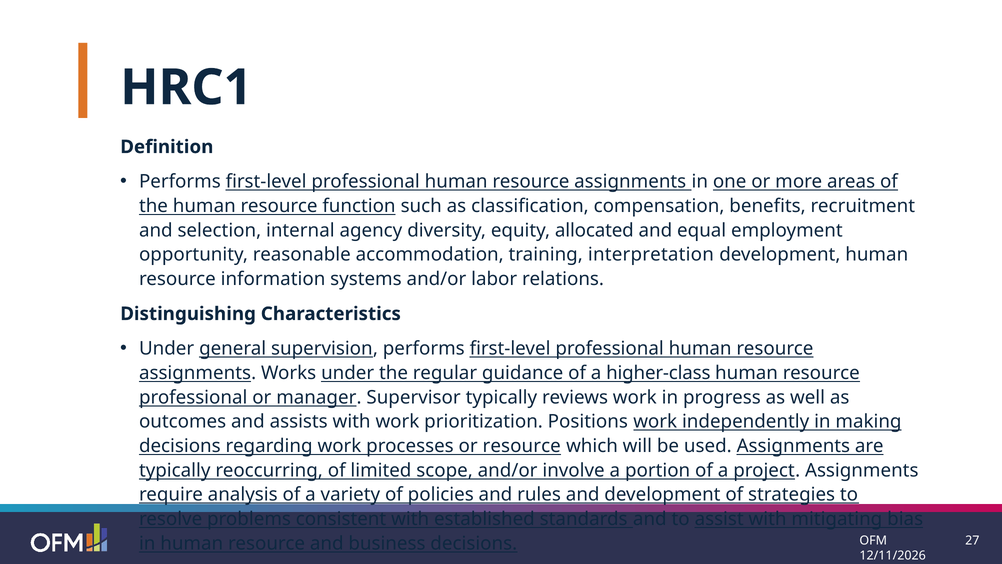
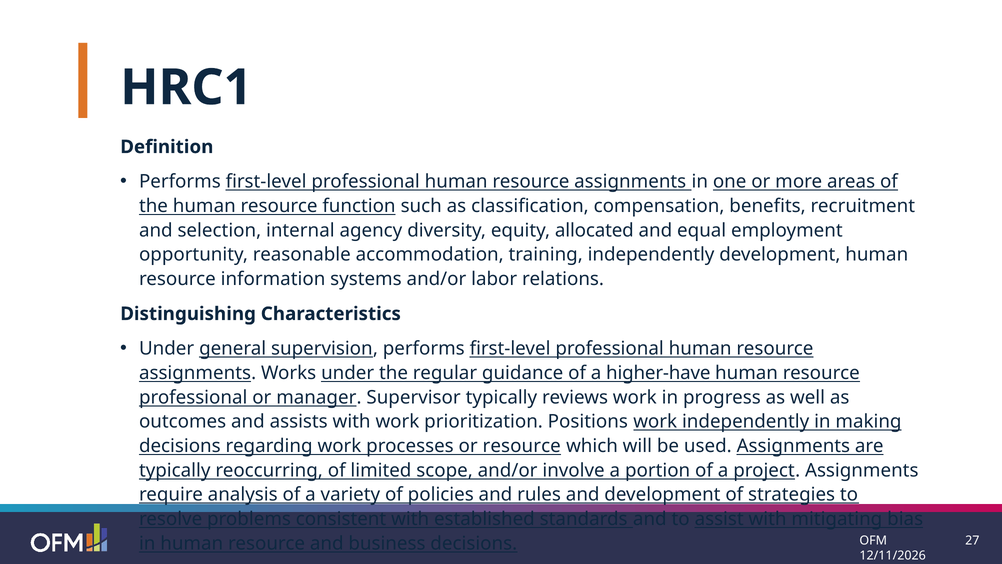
training interpretation: interpretation -> independently (651, 255)
higher-class: higher-class -> higher-have (658, 373)
